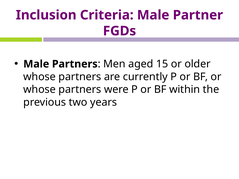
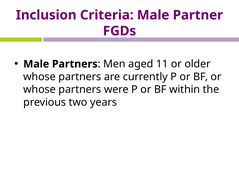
15: 15 -> 11 (162, 64)
